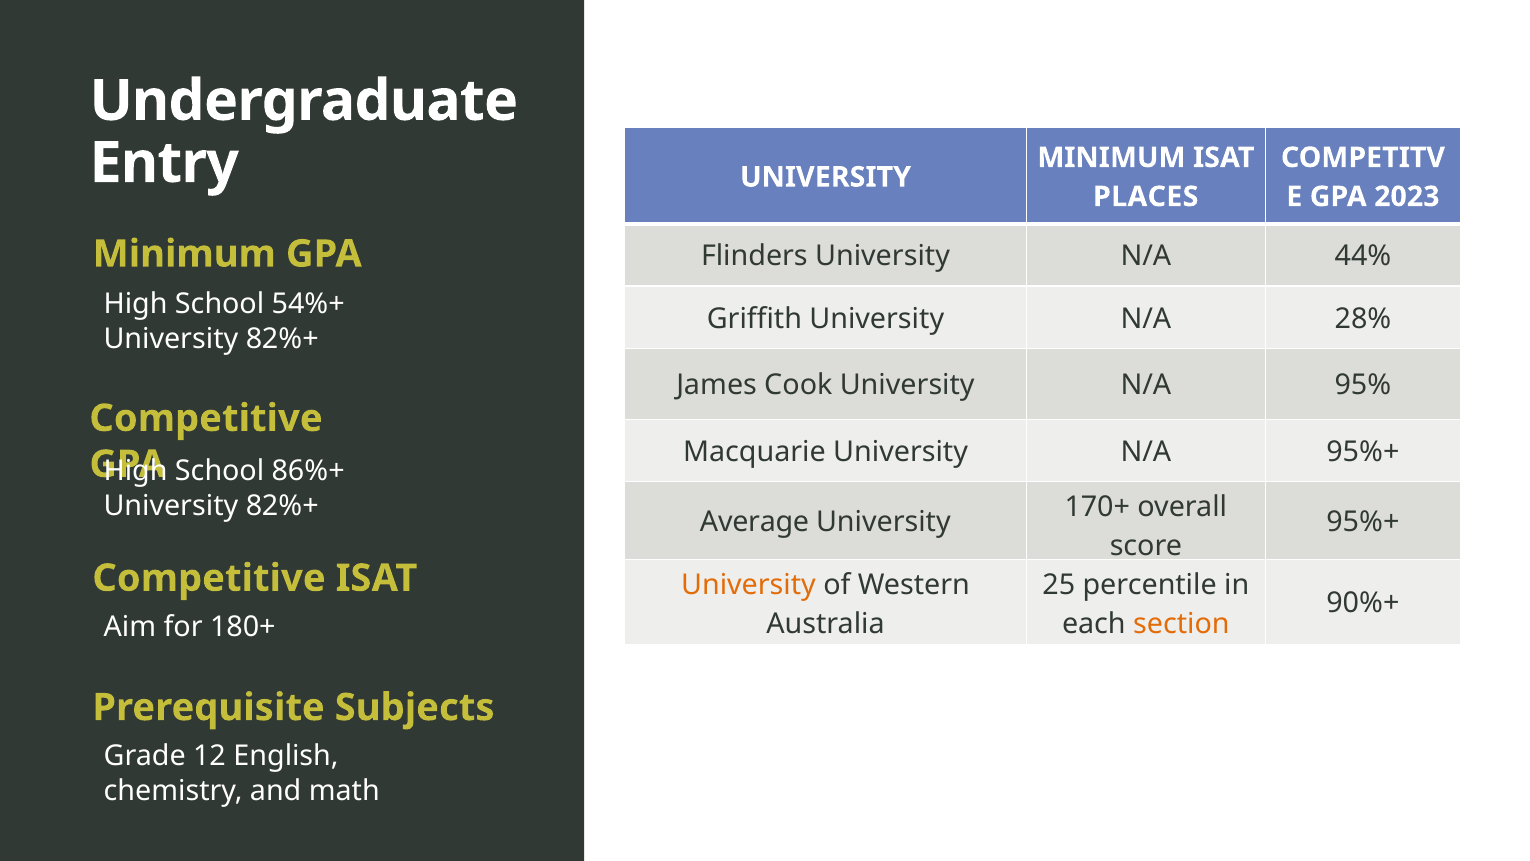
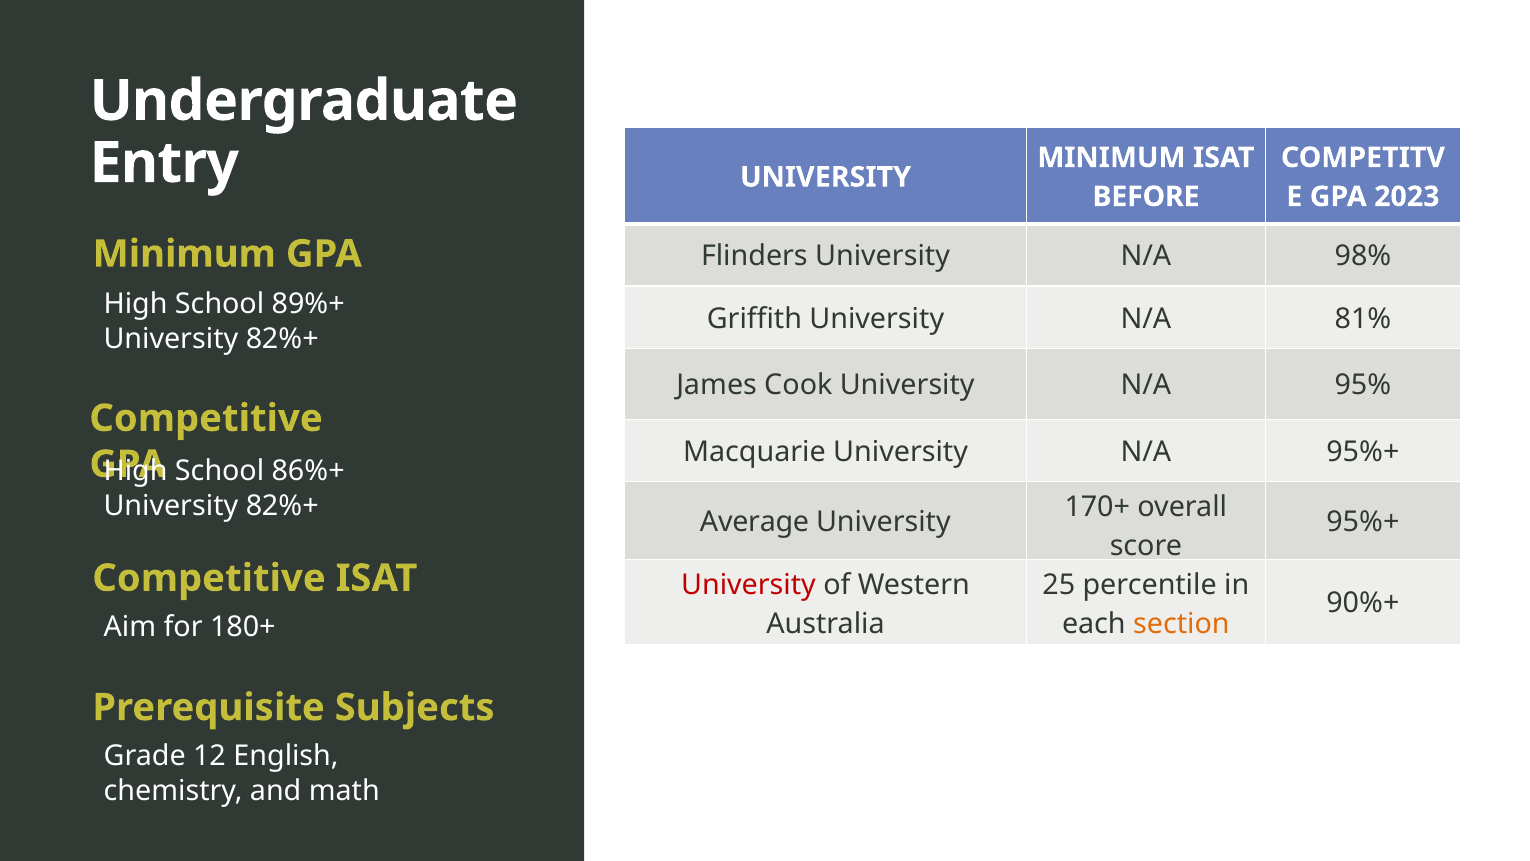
PLACES: PLACES -> BEFORE (1146, 197)
44%: 44% -> 98% (1363, 256)
54%+: 54%+ -> 89%+ (308, 304)
28%: 28% -> 81% (1363, 319)
University colour: orange -> red (748, 584)
